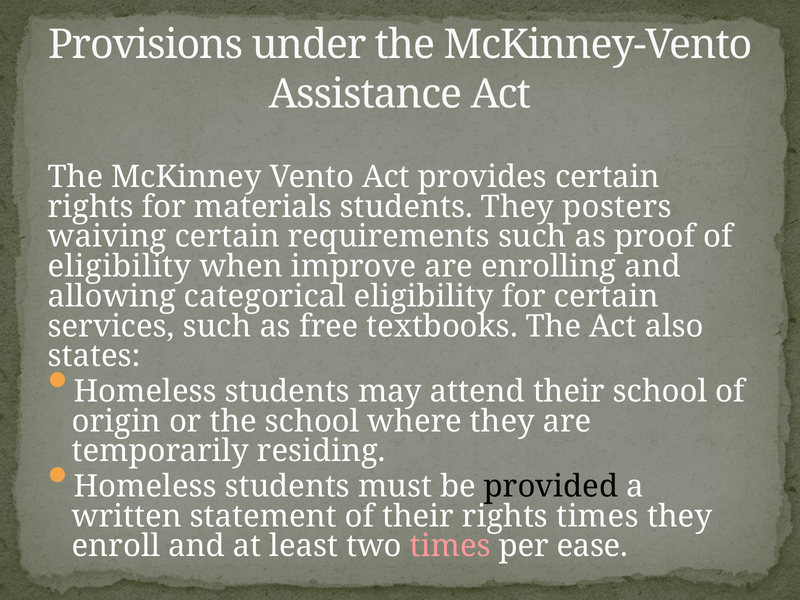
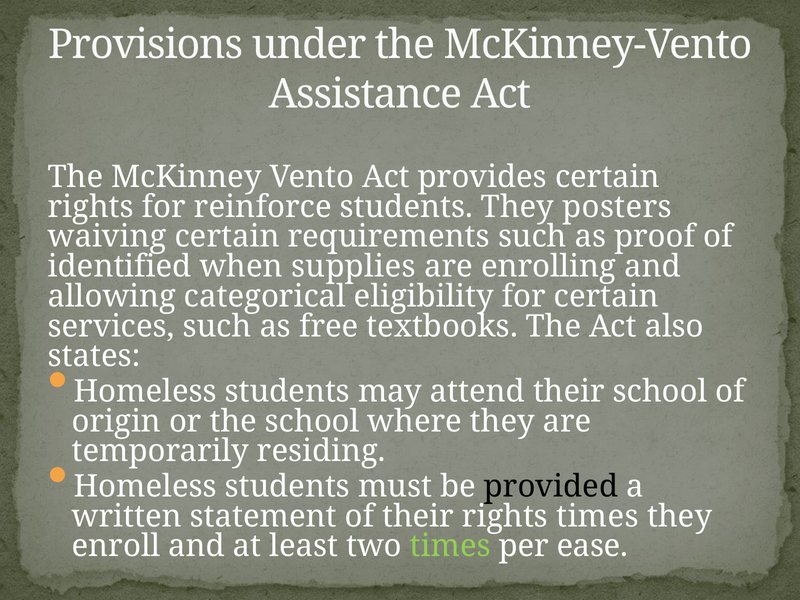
materials: materials -> reinforce (263, 207)
eligibility: eligibility -> identified (120, 267)
improve: improve -> supplies (353, 267)
times colour: pink -> light green (450, 546)
